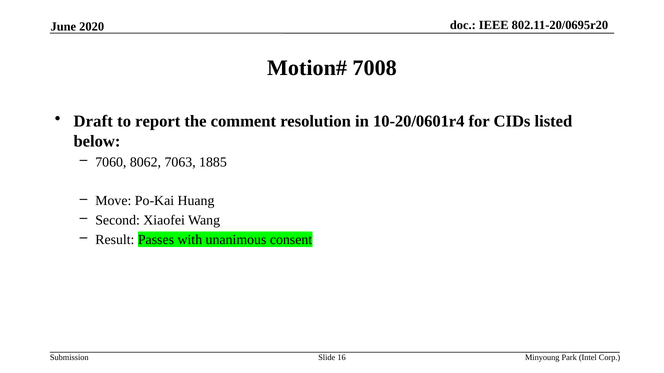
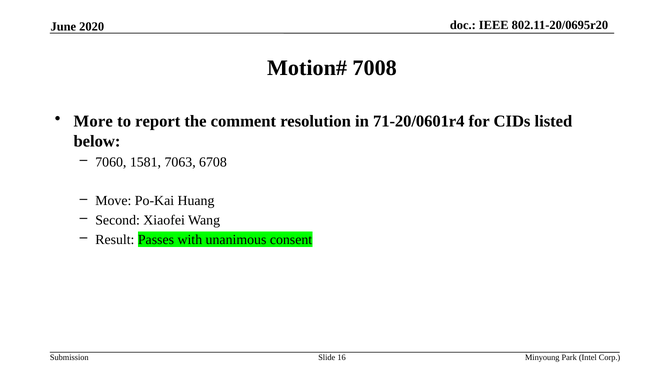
Draft: Draft -> More (93, 122)
10-20/0601r4: 10-20/0601r4 -> 71-20/0601r4 (419, 122)
8062: 8062 -> 1581 (145, 162)
1885: 1885 -> 6708 (213, 162)
